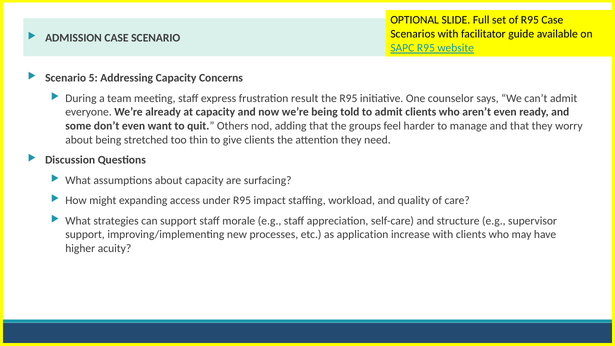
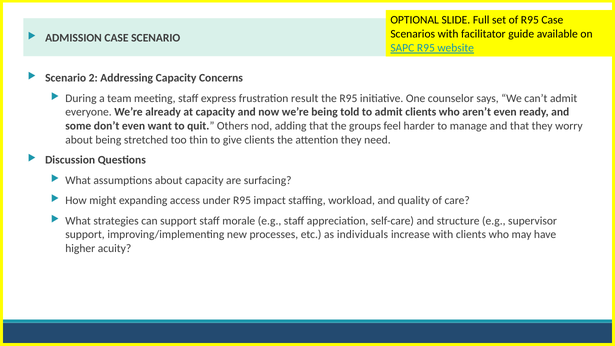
5: 5 -> 2 (93, 78)
application: application -> individuals (362, 235)
